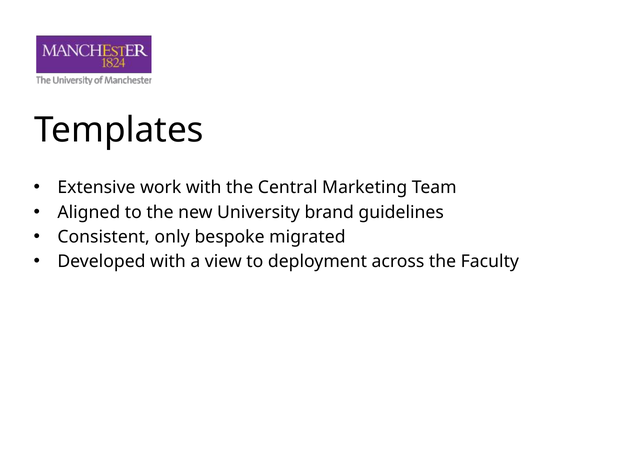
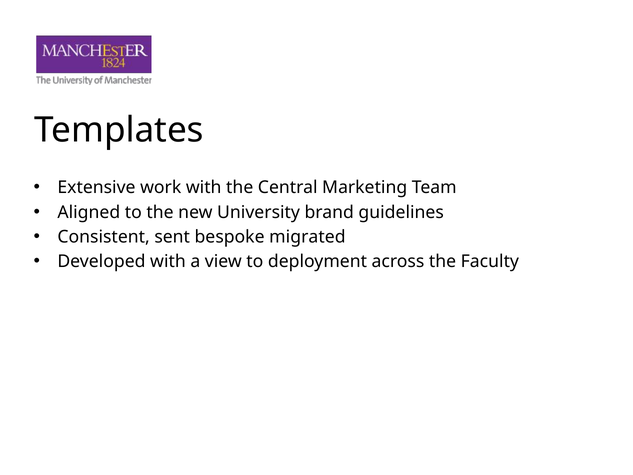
only: only -> sent (172, 237)
